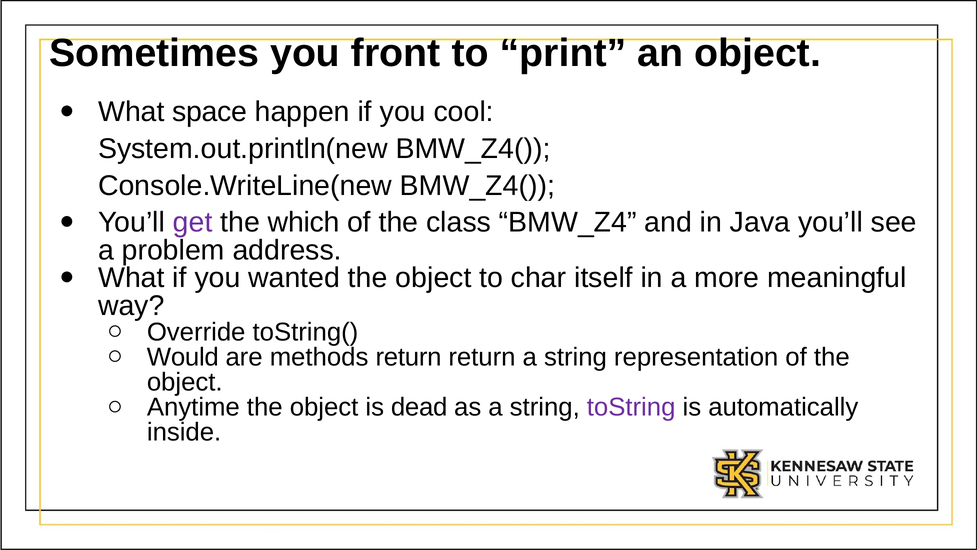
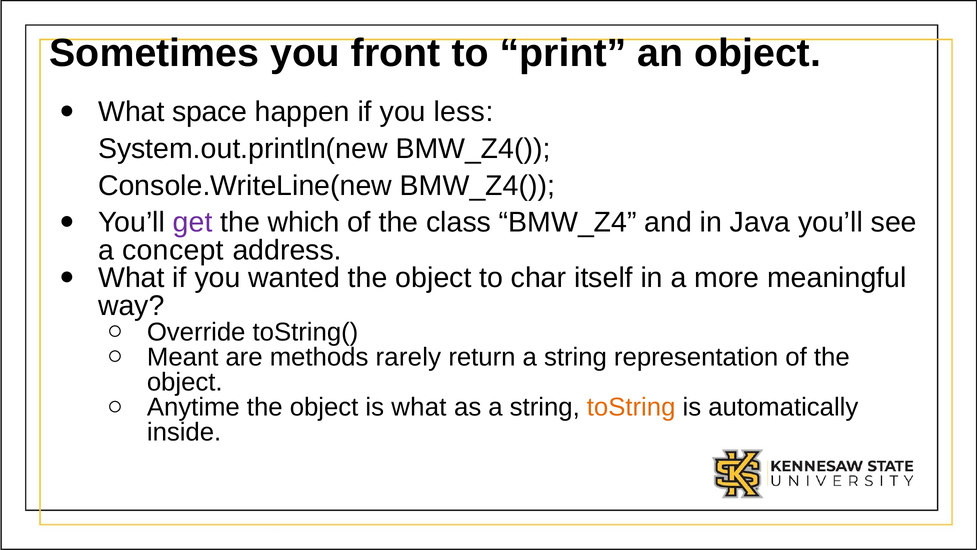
cool: cool -> less (464, 112)
problem: problem -> concept (173, 250)
Would: Would -> Meant (183, 357)
methods return: return -> rarely (408, 357)
is dead: dead -> what (419, 407)
toString colour: purple -> orange (631, 407)
